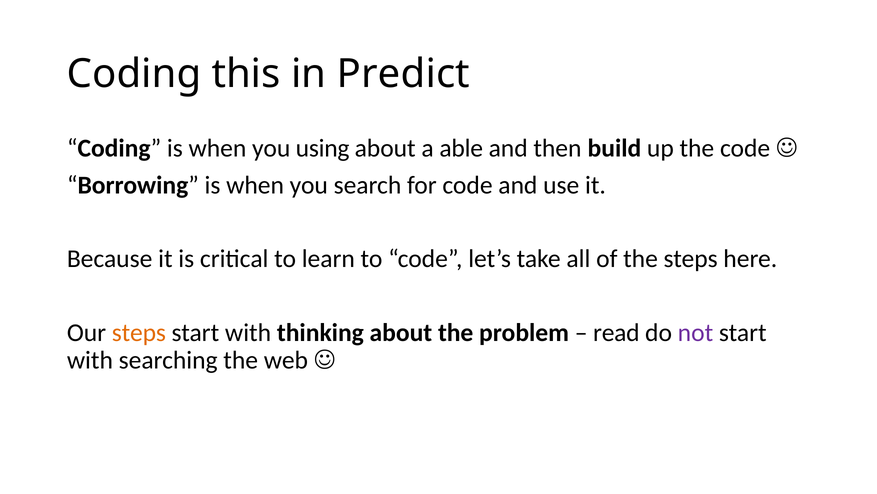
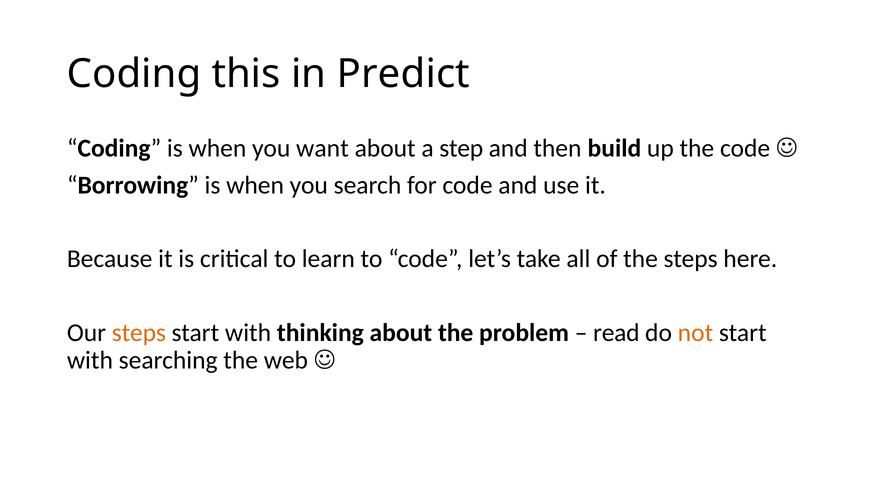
using: using -> want (322, 148)
able: able -> step (461, 148)
not colour: purple -> orange (695, 332)
